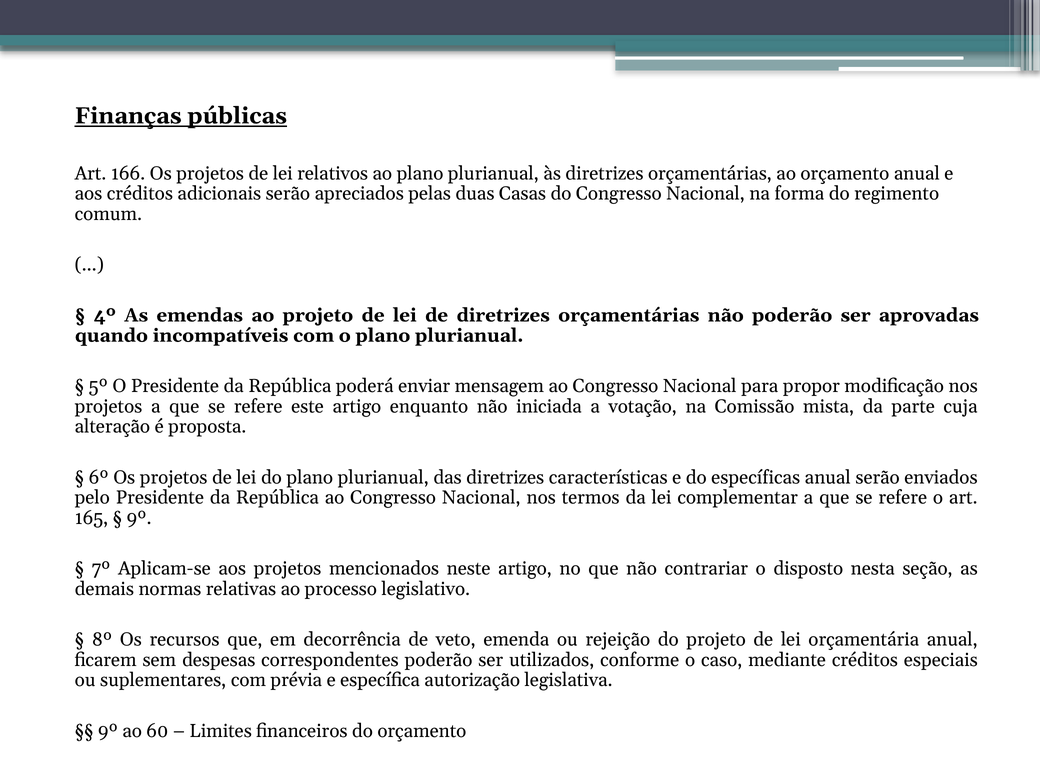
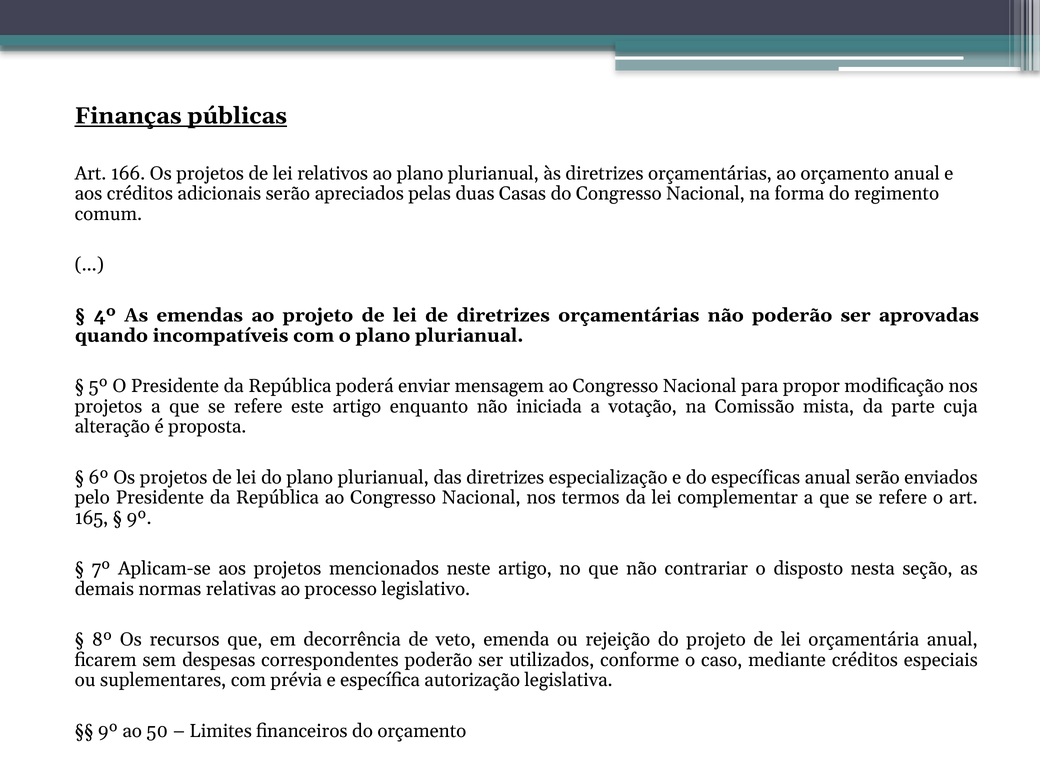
características: características -> especialização (608, 477)
60: 60 -> 50 (157, 731)
